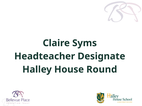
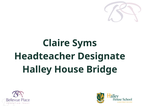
Round: Round -> Bridge (102, 70)
